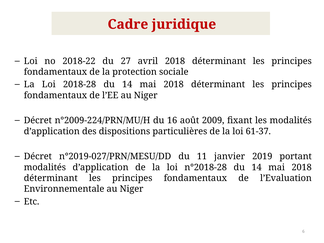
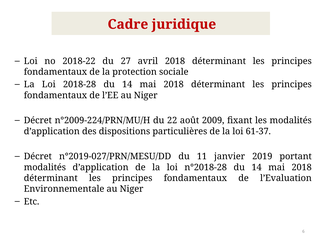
16: 16 -> 22 (172, 121)
